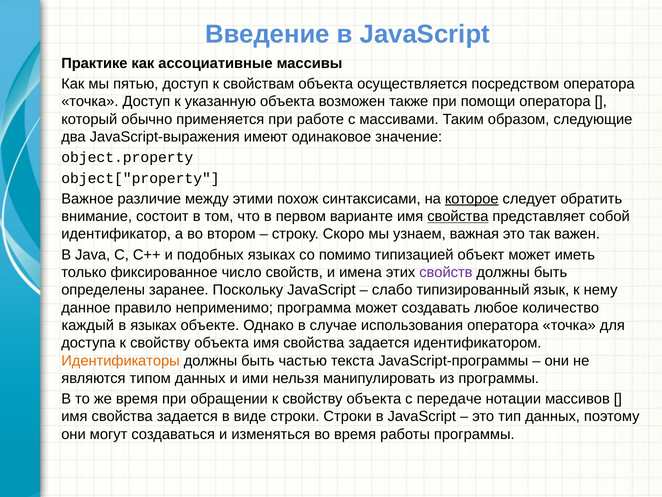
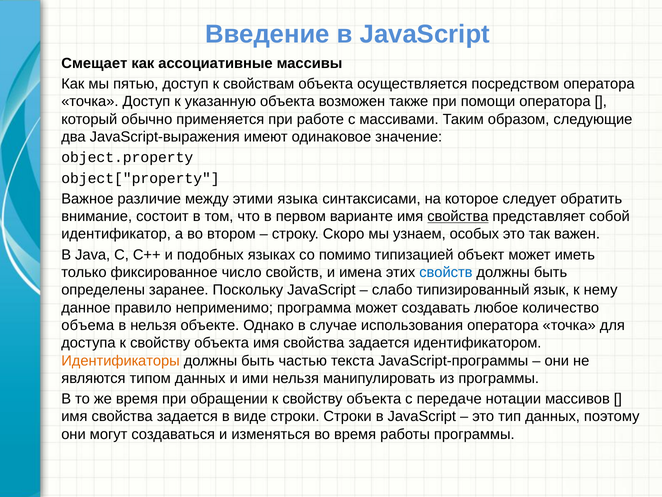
Практике: Практике -> Смещает (94, 63)
похож: похож -> языка (298, 199)
которое underline: present -> none (472, 199)
важная: важная -> особых (474, 234)
свойств colour: purple -> blue (446, 272)
каждый: каждый -> объема (88, 325)
в языках: языках -> нельзя (153, 325)
